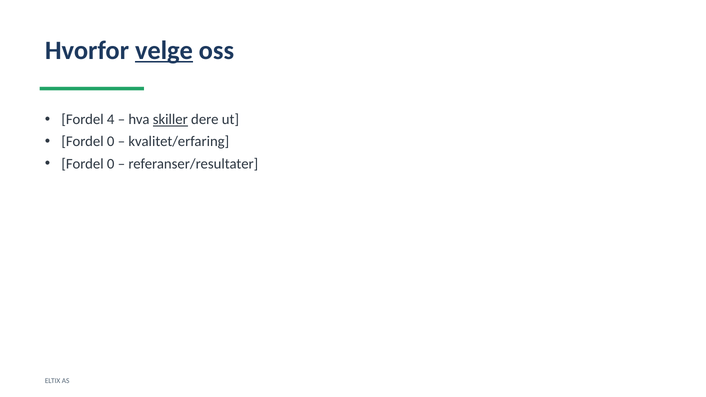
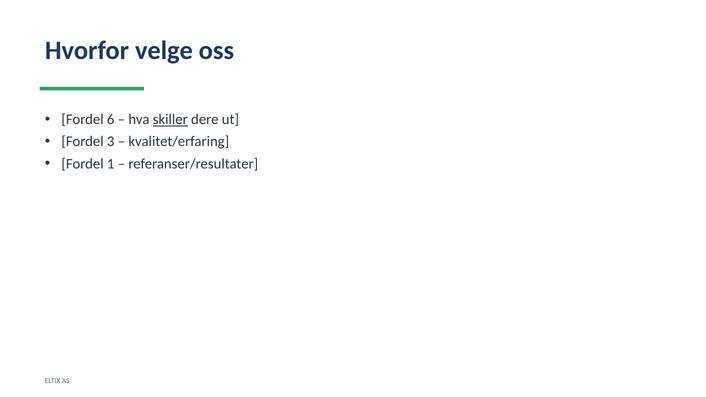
velge underline: present -> none (164, 50)
4: 4 -> 6 (111, 120)
0: 0 -> 3 (111, 142)
0: 0 -> 1 (111, 164)
